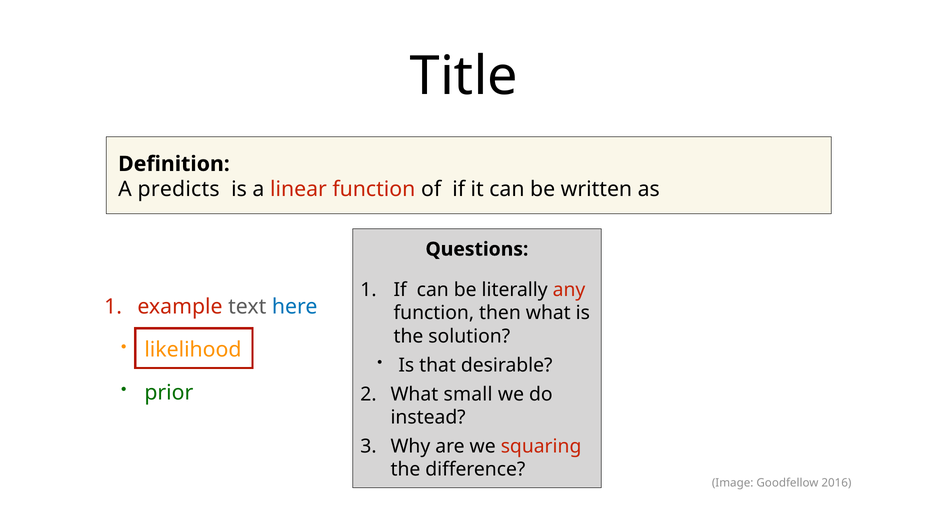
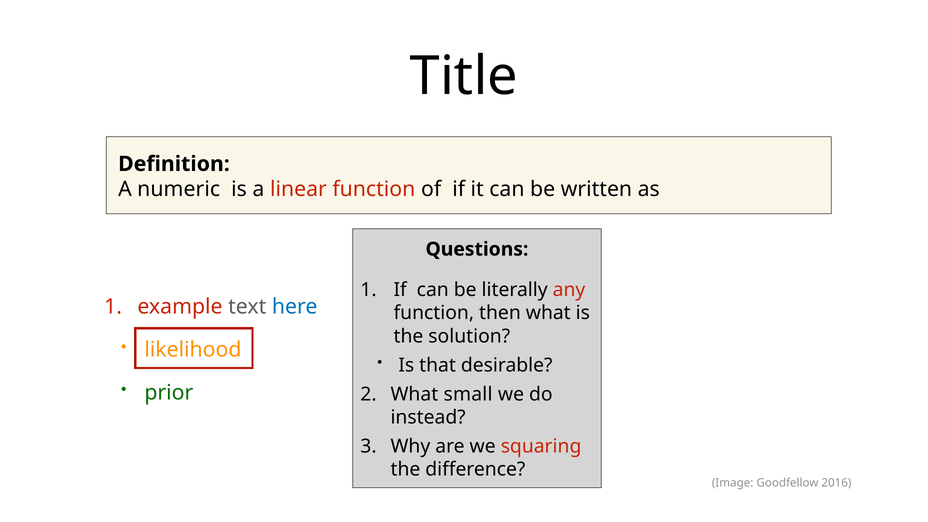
predicts: predicts -> numeric (179, 189)
